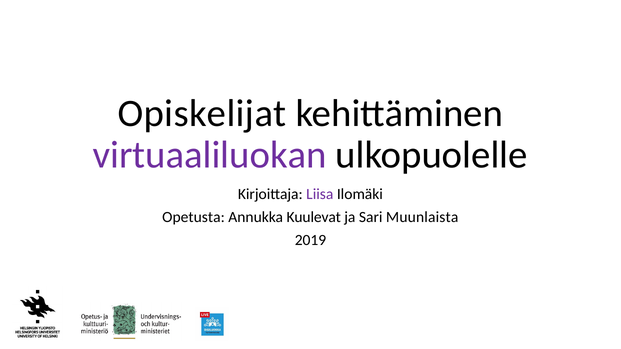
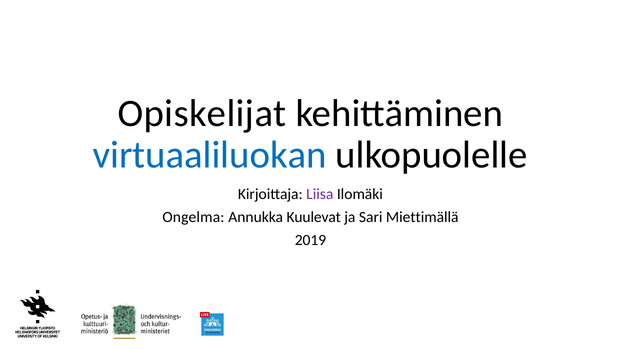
virtuaaliluokan colour: purple -> blue (210, 155)
Opetusta: Opetusta -> Ongelma (193, 217)
Muunlaista: Muunlaista -> Miettimällä (422, 217)
